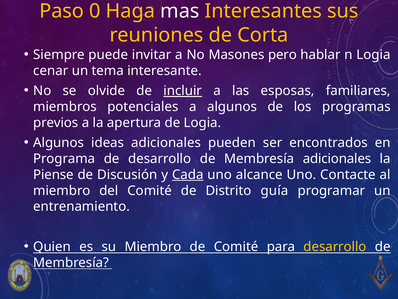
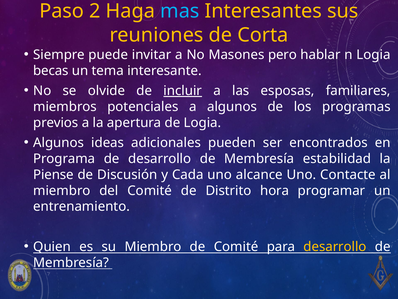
0: 0 -> 2 (95, 11)
mas colour: white -> light blue (180, 11)
cenar: cenar -> becas (51, 71)
Membresía adicionales: adicionales -> estabilidad (337, 158)
Cada underline: present -> none (188, 174)
guía: guía -> hora (275, 190)
